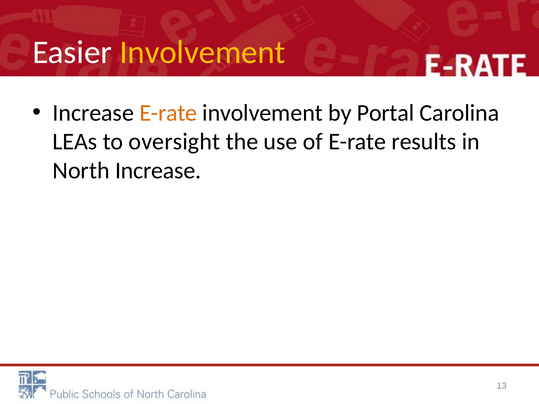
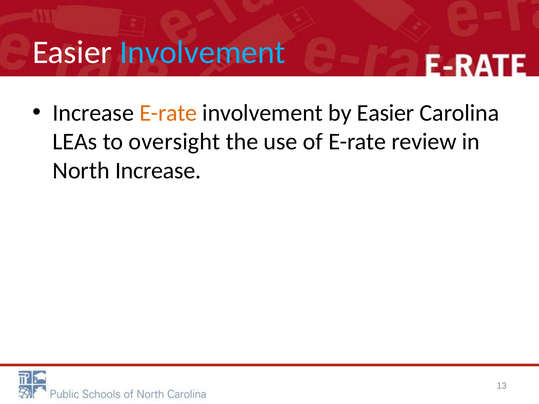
Involvement colour: yellow -> light blue (203, 52)
by Portal: Portal -> Easier (386, 113)
results: results -> review (424, 142)
